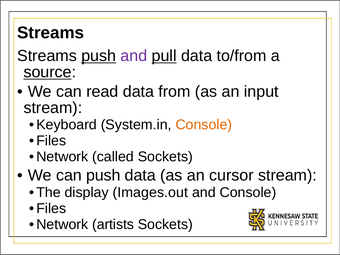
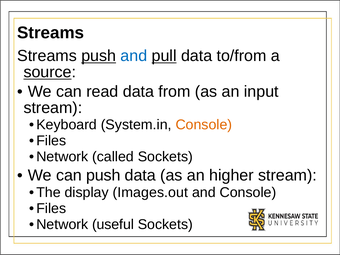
and colour: purple -> blue (134, 56)
cursor: cursor -> higher (231, 175)
artists: artists -> useful (113, 224)
